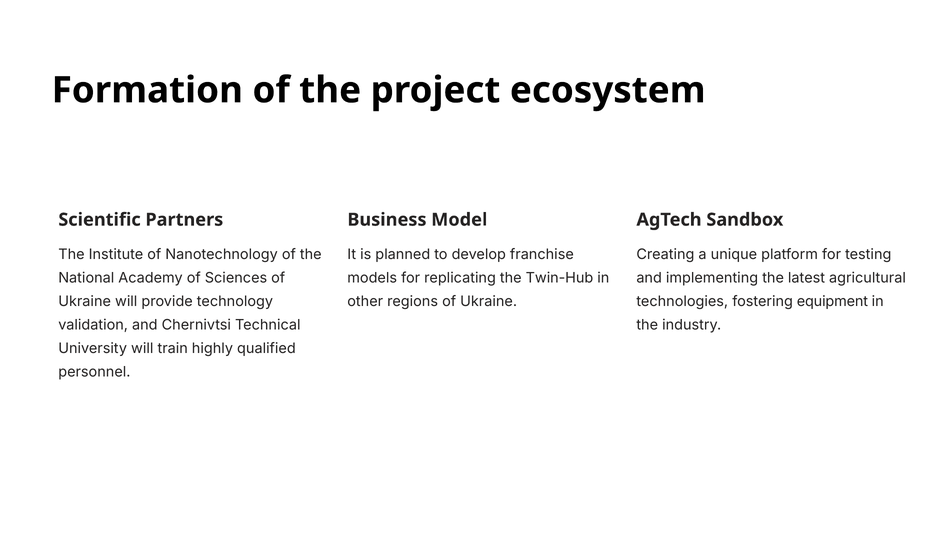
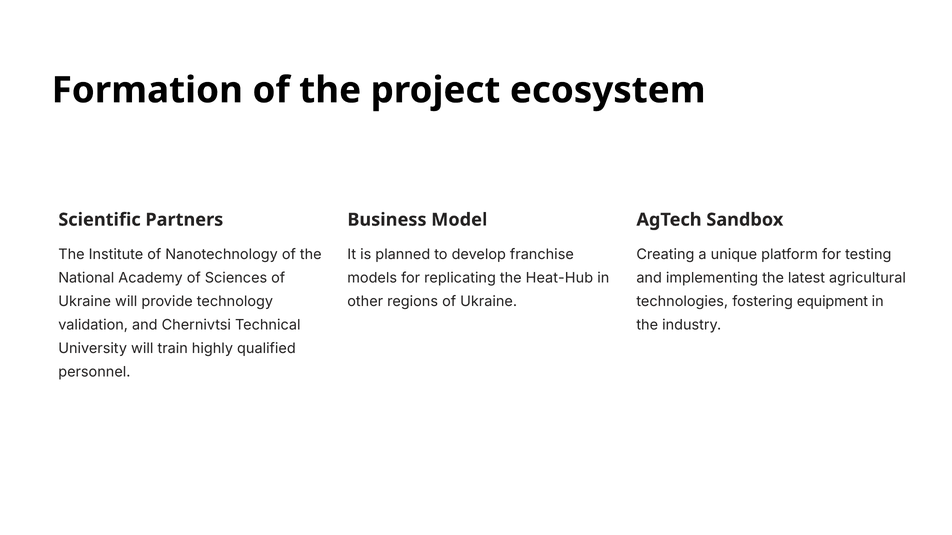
Twin-Hub: Twin-Hub -> Heat-Hub (559, 278)
